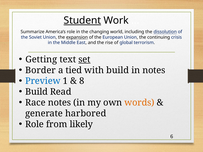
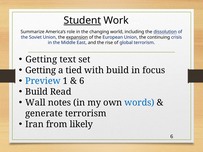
set underline: present -> none (84, 59)
Border: Border -> Getting (41, 70)
in notes: notes -> focus (154, 70)
8: 8 -> 6 (82, 81)
Race: Race -> Wall (35, 103)
words colour: orange -> blue (139, 103)
generate harbored: harbored -> terrorism (86, 114)
Role: Role -> Iran (34, 124)
